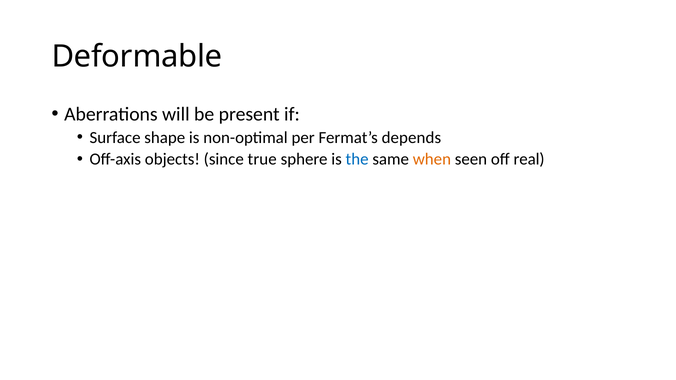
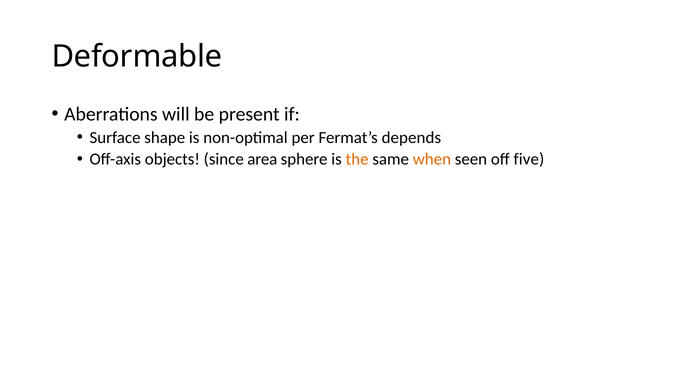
true: true -> area (262, 159)
the colour: blue -> orange (357, 159)
real: real -> five (529, 159)
